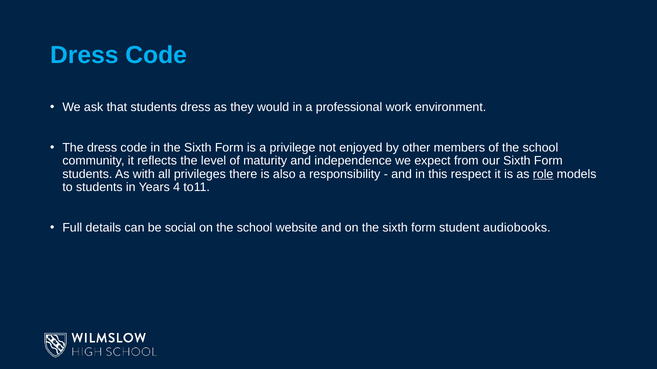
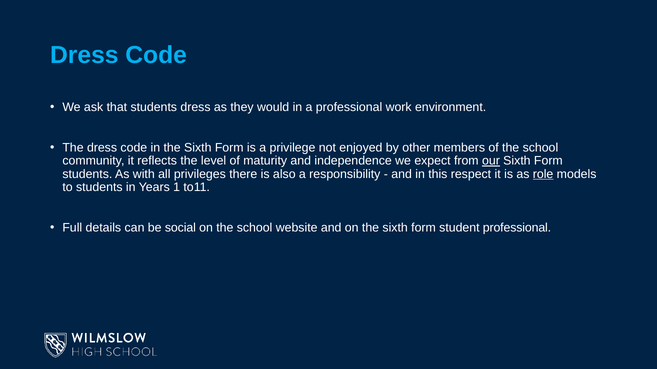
our underline: none -> present (491, 161)
4: 4 -> 1 (177, 188)
student audiobooks: audiobooks -> professional (517, 228)
